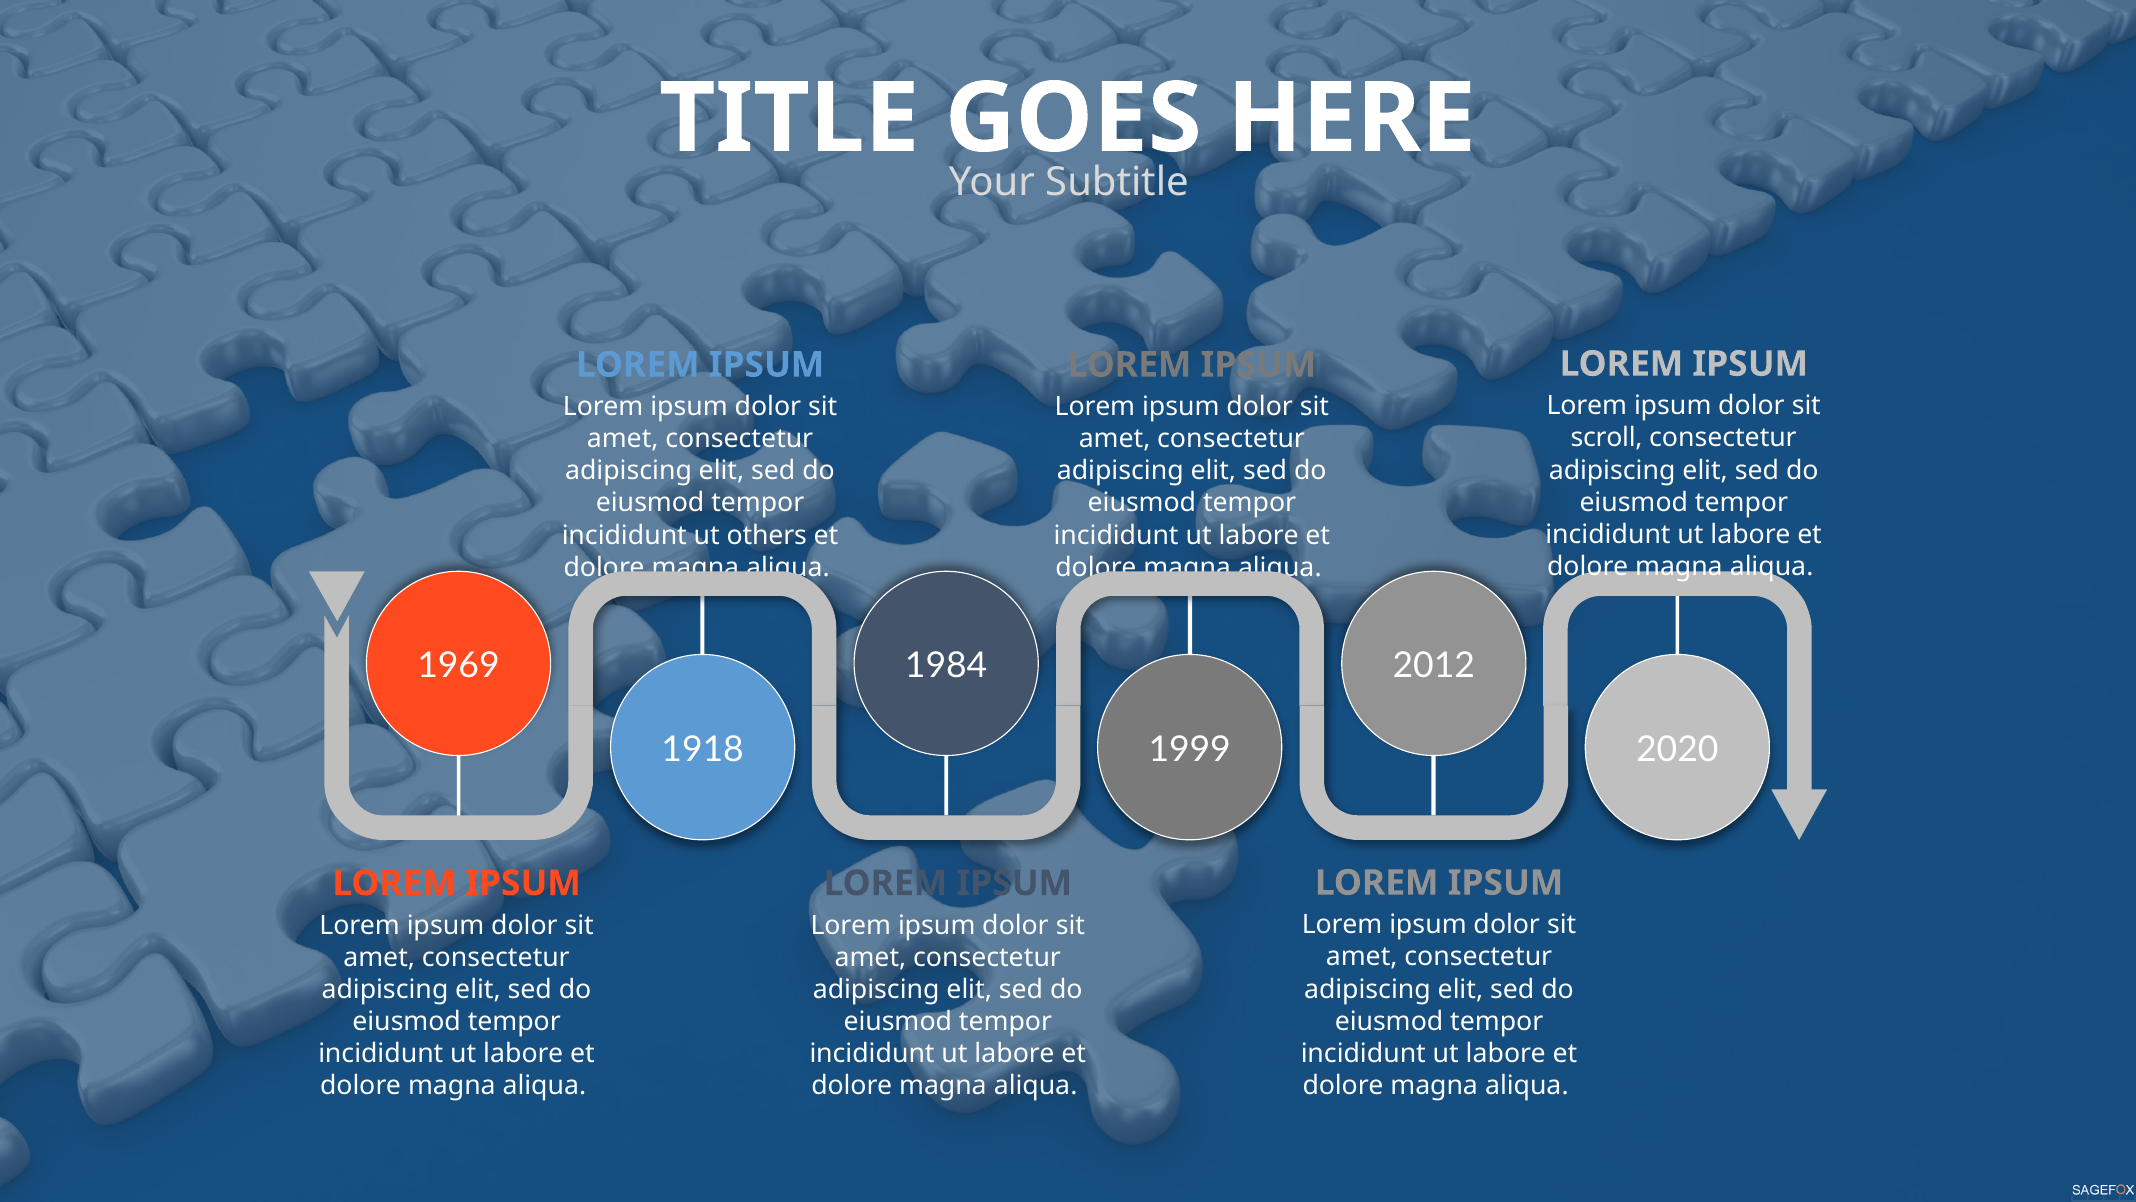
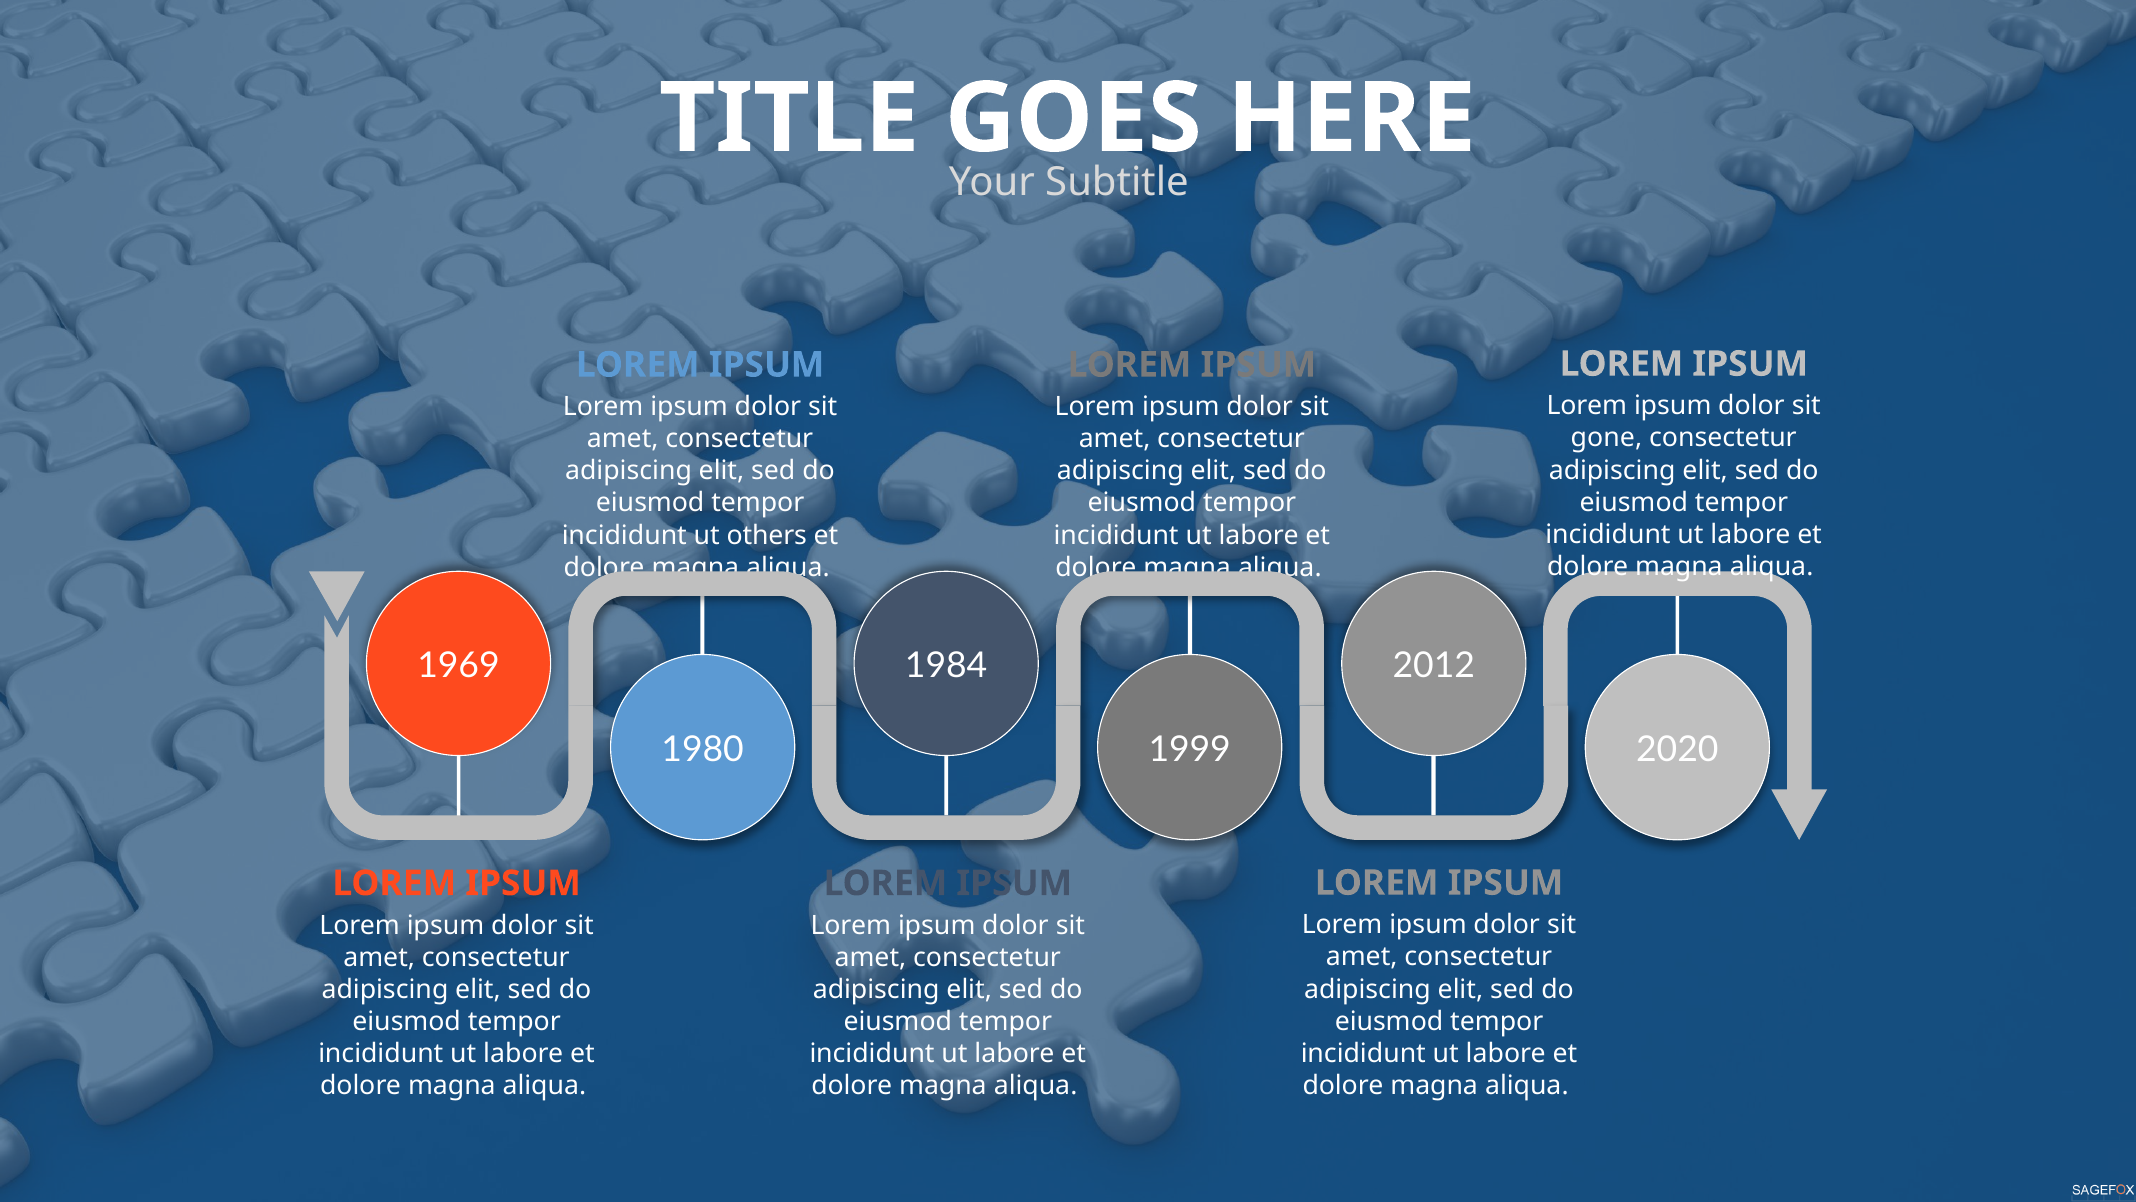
scroll: scroll -> gone (1606, 438)
1918: 1918 -> 1980 (703, 749)
